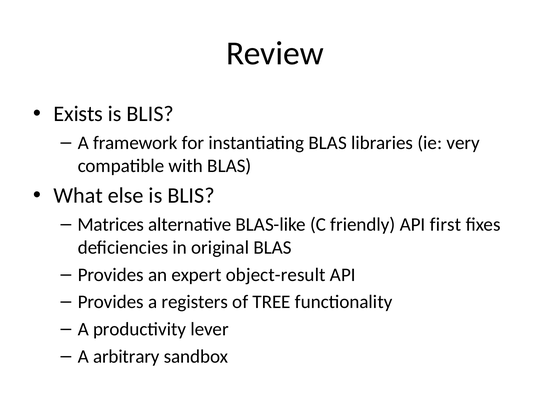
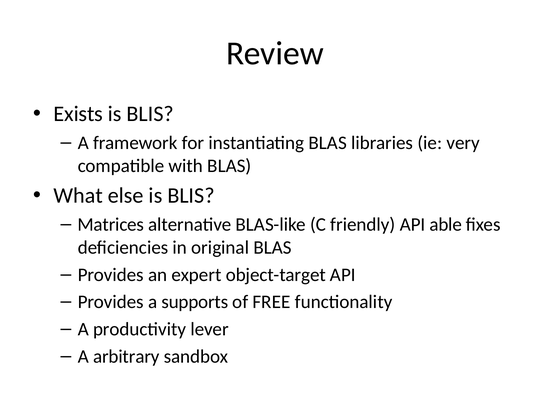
first: first -> able (446, 224)
object-result: object-result -> object-target (276, 274)
registers: registers -> supports (195, 302)
TREE: TREE -> FREE (271, 302)
